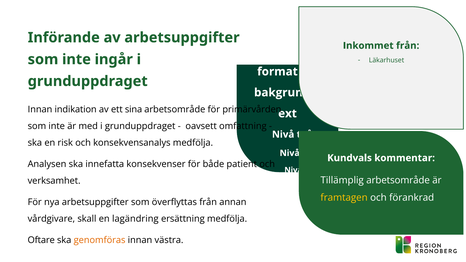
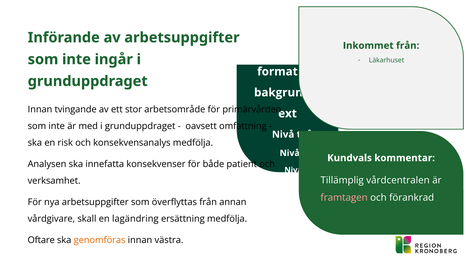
indikation: indikation -> tvingande (76, 110)
sina: sina -> stor (134, 110)
Tillämplig arbetsområde: arbetsområde -> vårdcentralen (398, 180)
framtagen colour: yellow -> pink (344, 198)
